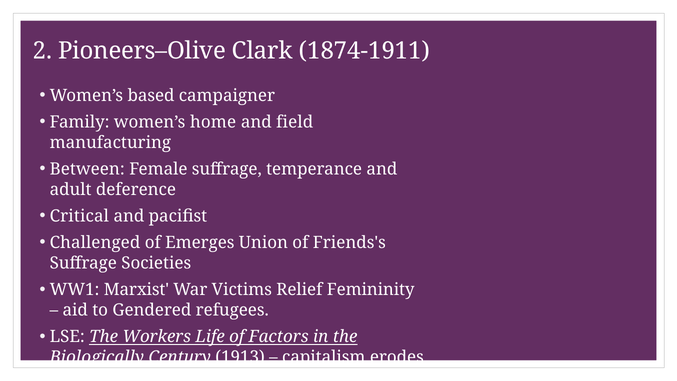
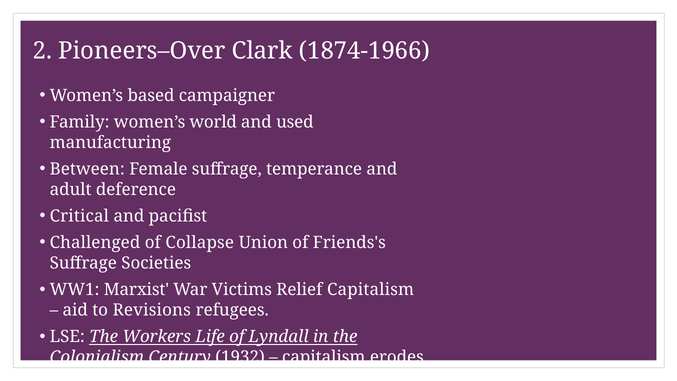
Pioneers–Olive: Pioneers–Olive -> Pioneers–Over (142, 51)
1874-1911: 1874-1911 -> 1874-1966 (364, 51)
home: home -> world (213, 122)
field: field -> used (295, 122)
Emerges: Emerges -> Collapse (200, 243)
Relief Femininity: Femininity -> Capitalism (371, 290)
Gendered: Gendered -> Revisions (152, 310)
Factors: Factors -> Lyndall (279, 337)
Biologically: Biologically -> Colonialism (97, 357)
1913: 1913 -> 1932 (240, 357)
